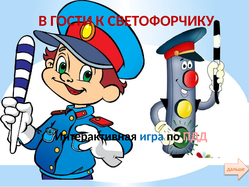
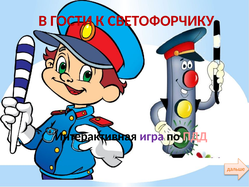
игра colour: blue -> purple (152, 136)
